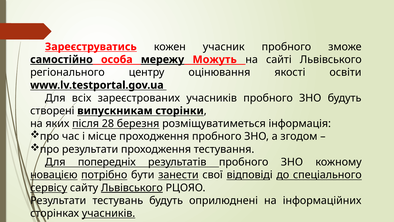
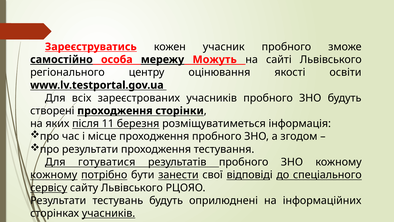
створені випускникам: випускникам -> проходження (115, 111)
28: 28 -> 11 (108, 123)
попередніх: попередніх -> готуватися (107, 162)
новацією: новацією -> кожному (54, 175)
Львівського underline: present -> none (132, 187)
